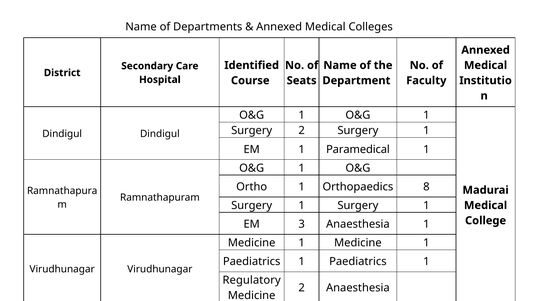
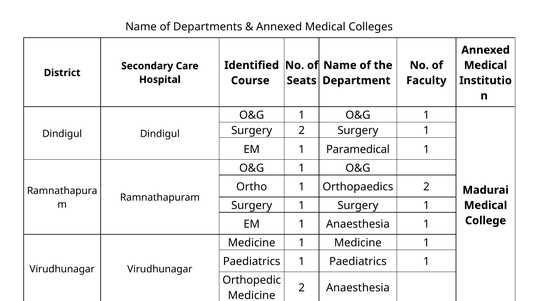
Orthopaedics 8: 8 -> 2 (426, 186)
3: 3 -> 1 (302, 224)
Regulatory: Regulatory -> Orthopedic (252, 280)
